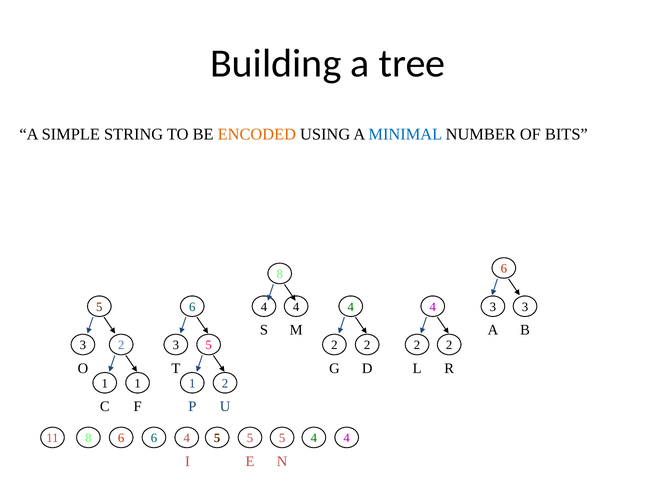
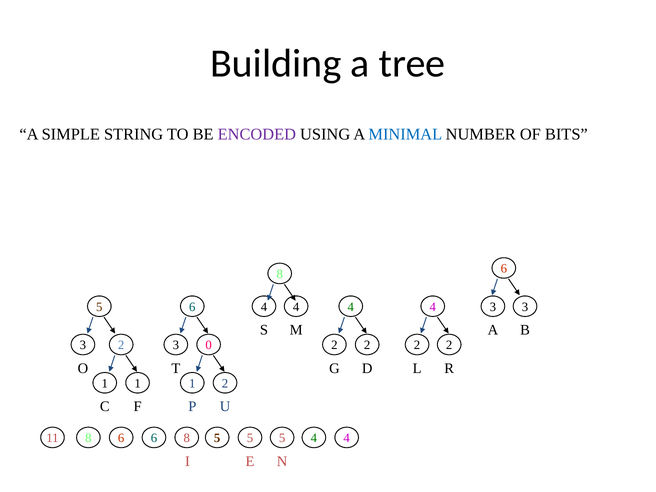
ENCODED colour: orange -> purple (257, 134)
2 5: 5 -> 0 (209, 345)
11 4: 4 -> 8 (187, 438)
